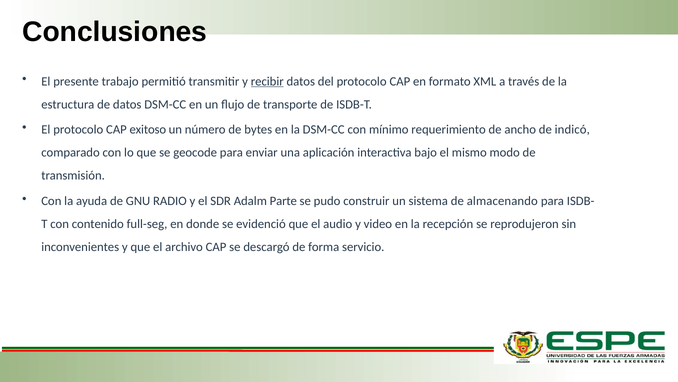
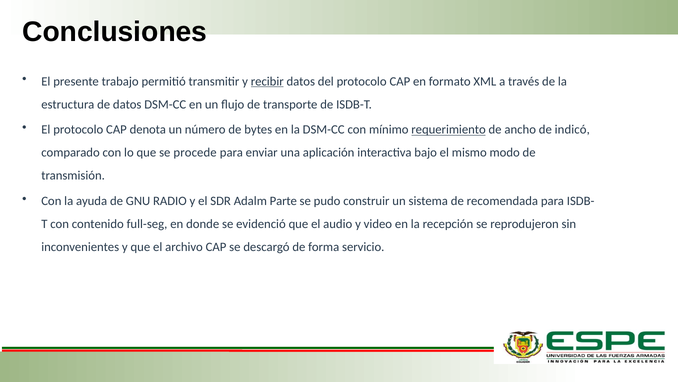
exitoso: exitoso -> denota (148, 130)
requerimiento underline: none -> present (449, 130)
geocode: geocode -> procede (195, 152)
almacenando: almacenando -> recomendada (502, 201)
